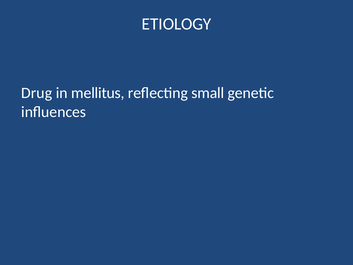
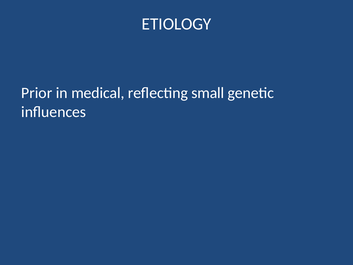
Drug: Drug -> Prior (37, 93)
mellitus: mellitus -> medical (98, 93)
